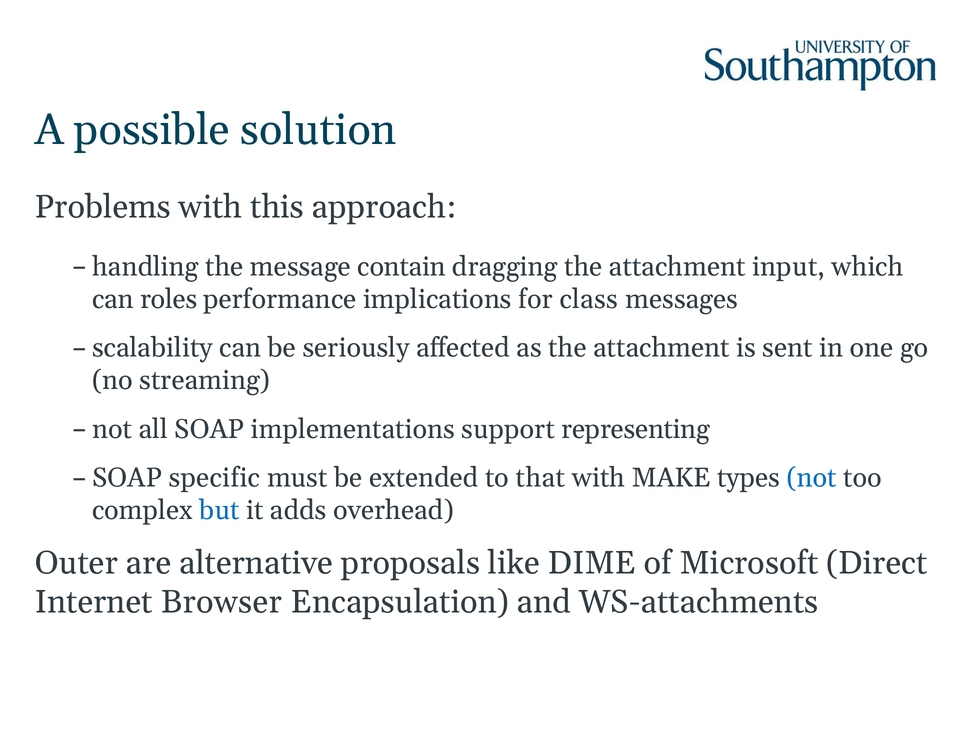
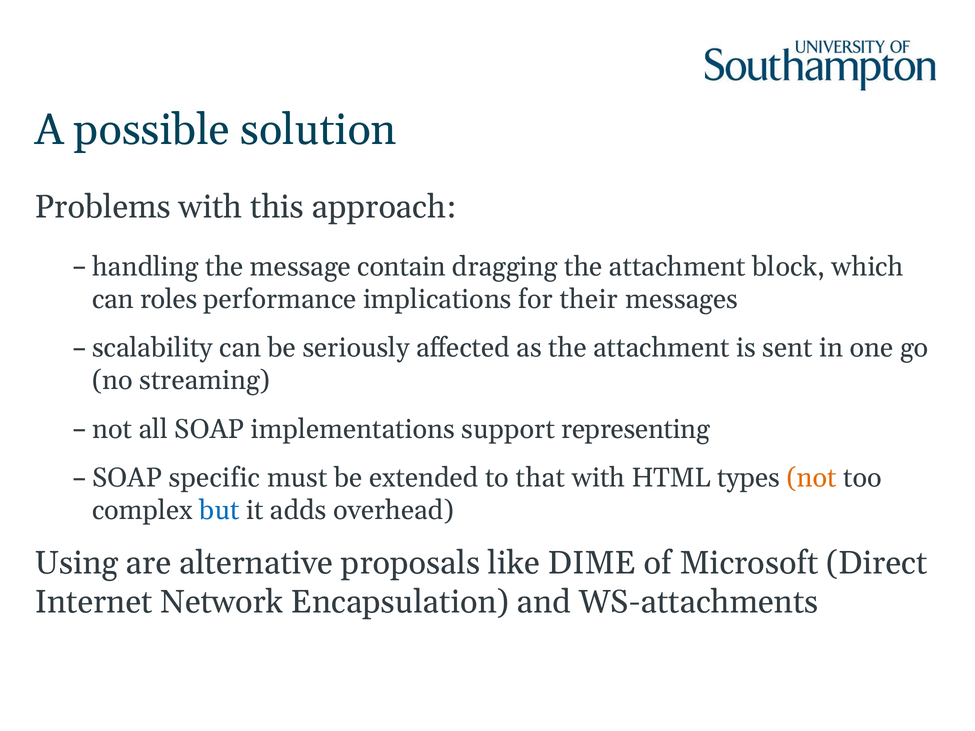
input: input -> block (789, 267)
class: class -> their (589, 299)
MAKE: MAKE -> HTML (671, 478)
not colour: blue -> orange (812, 478)
Outer: Outer -> Using (76, 563)
Browser: Browser -> Network (222, 602)
